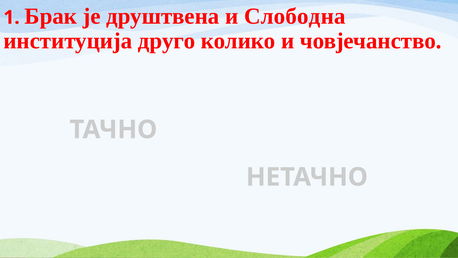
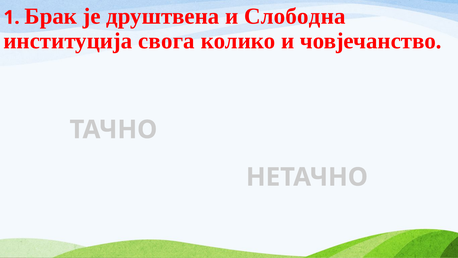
друго: друго -> свога (166, 41)
